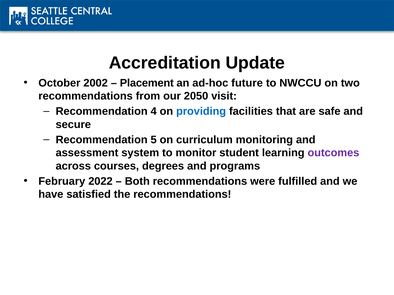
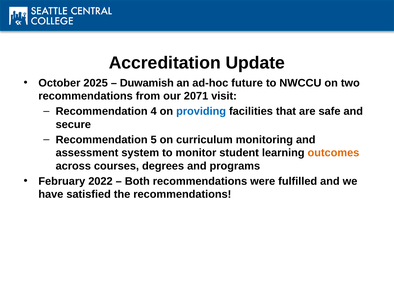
2002: 2002 -> 2025 (96, 83)
Placement: Placement -> Duwamish (147, 83)
2050: 2050 -> 2071 (196, 96)
outcomes colour: purple -> orange (333, 153)
